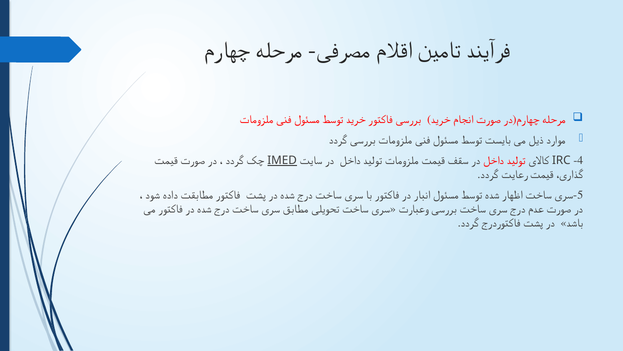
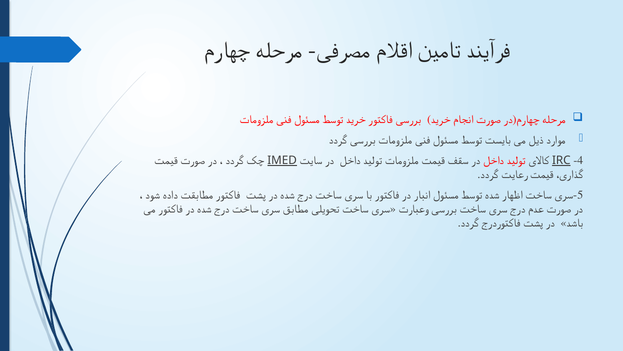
IRC underline: none -> present (561, 160)
